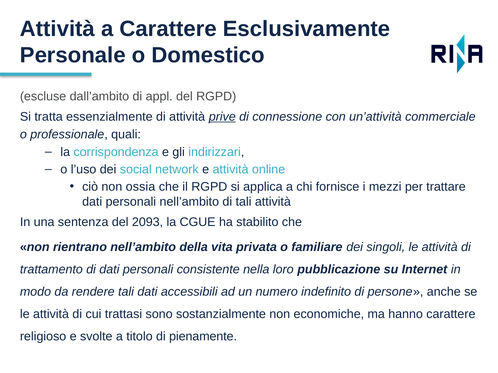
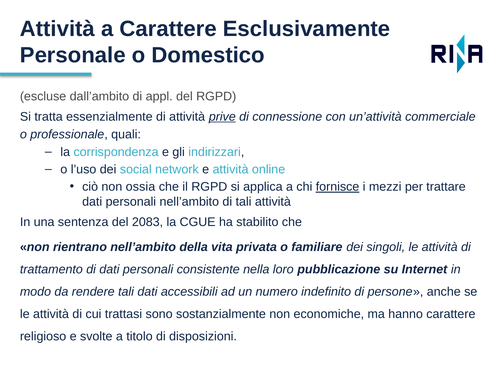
fornisce underline: none -> present (338, 187)
2093: 2093 -> 2083 (147, 222)
pienamente: pienamente -> disposizioni (203, 337)
